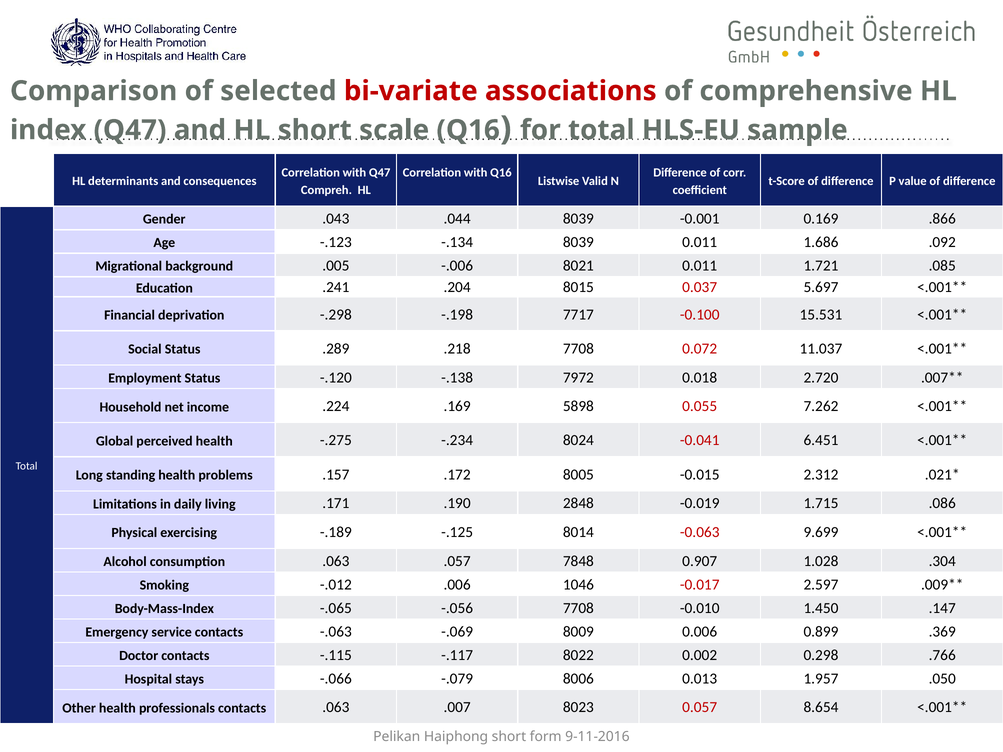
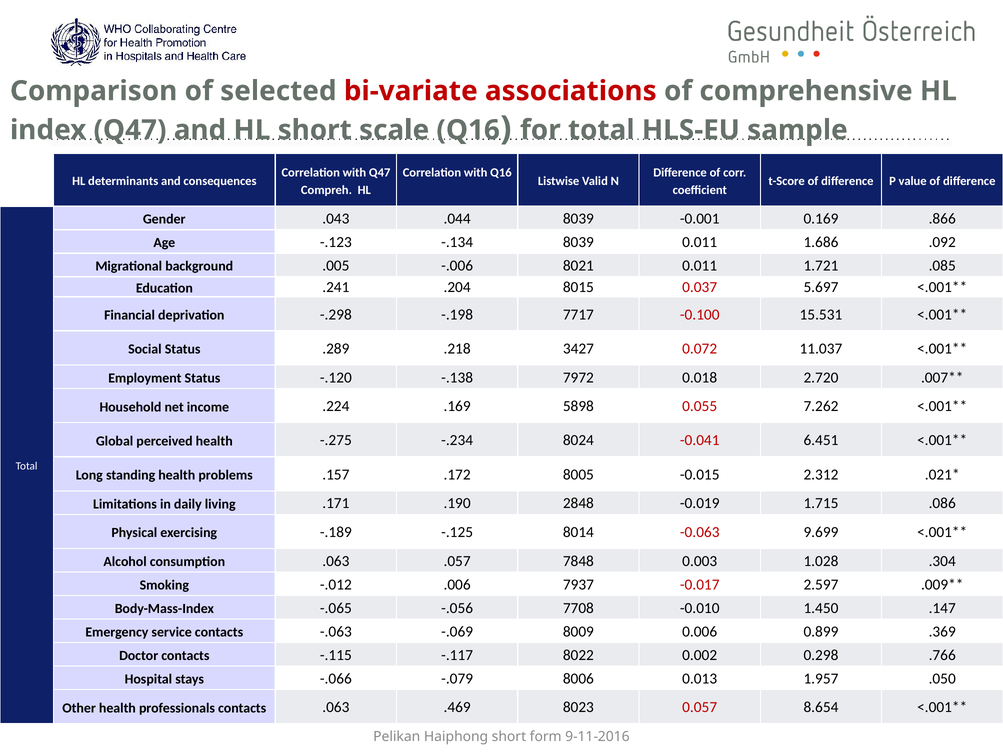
.218 7708: 7708 -> 3427 (578, 349)
0.907: 0.907 -> 0.003 (700, 561)
1046: 1046 -> 7937 (578, 585)
.007: .007 -> .469 (457, 708)
